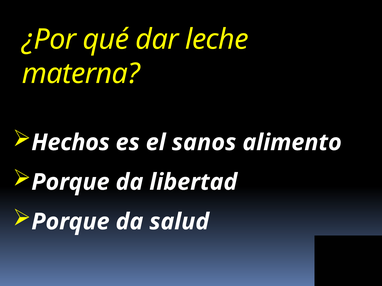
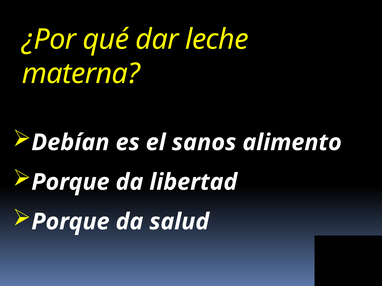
Hechos: Hechos -> Debían (70, 143)
